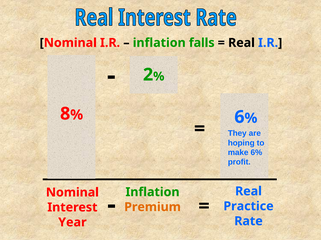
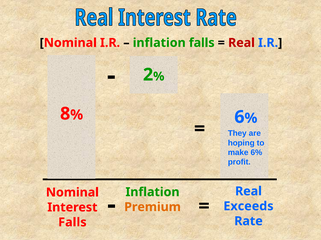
Real colour: black -> red (241, 43)
Practice: Practice -> Exceeds (248, 207)
Year: Year -> Falls (72, 223)
